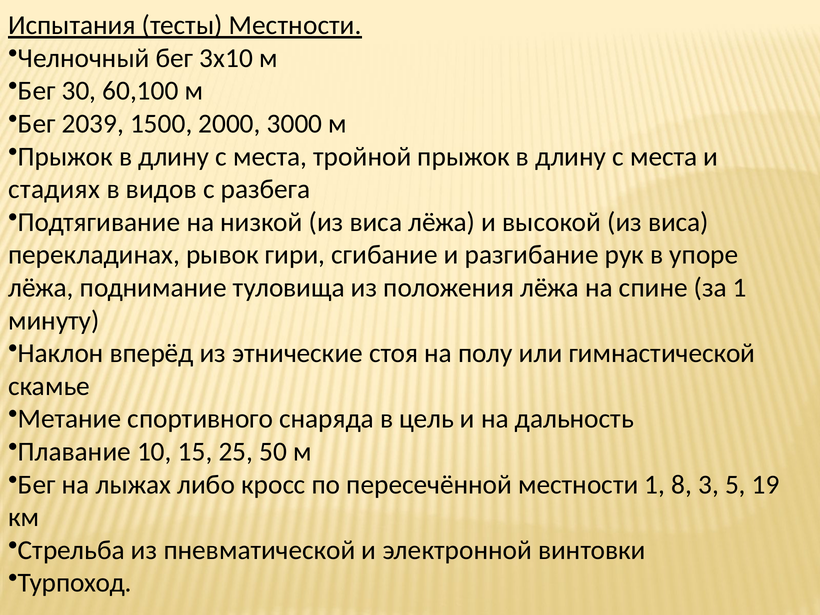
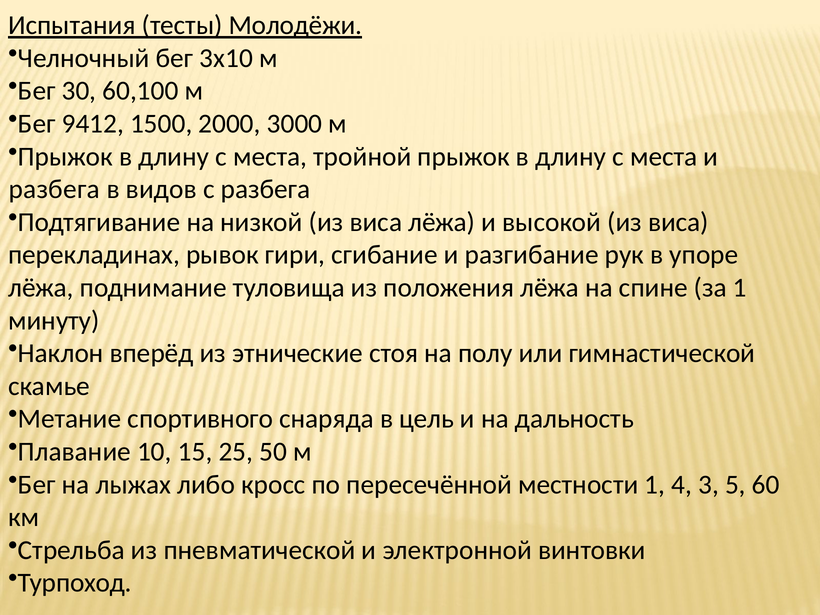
тесты Местности: Местности -> Молодёжи (295, 25)
2039: 2039 -> 9412 (93, 124)
стадиях: стадиях -> разбега (54, 189)
8: 8 -> 4 (682, 485)
19: 19 -> 60 (766, 485)
